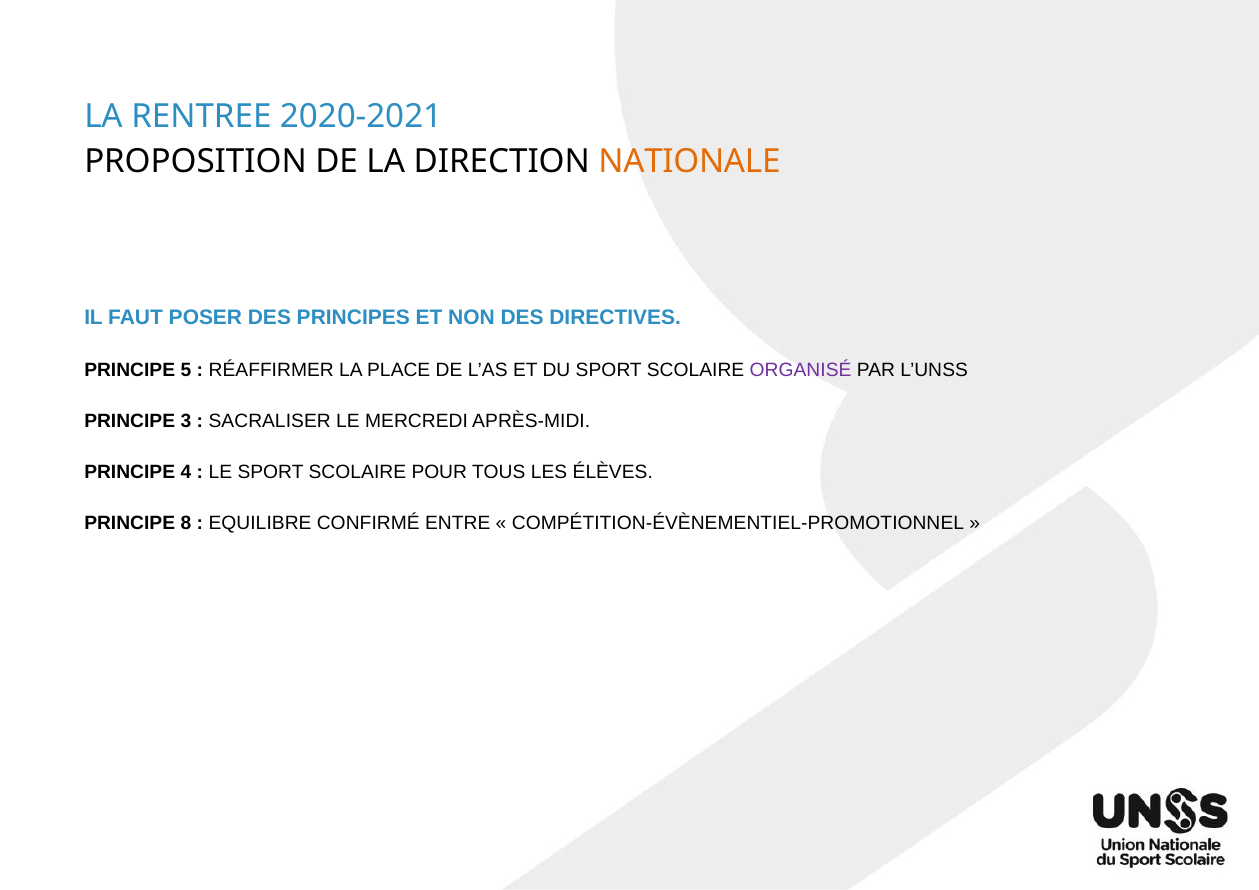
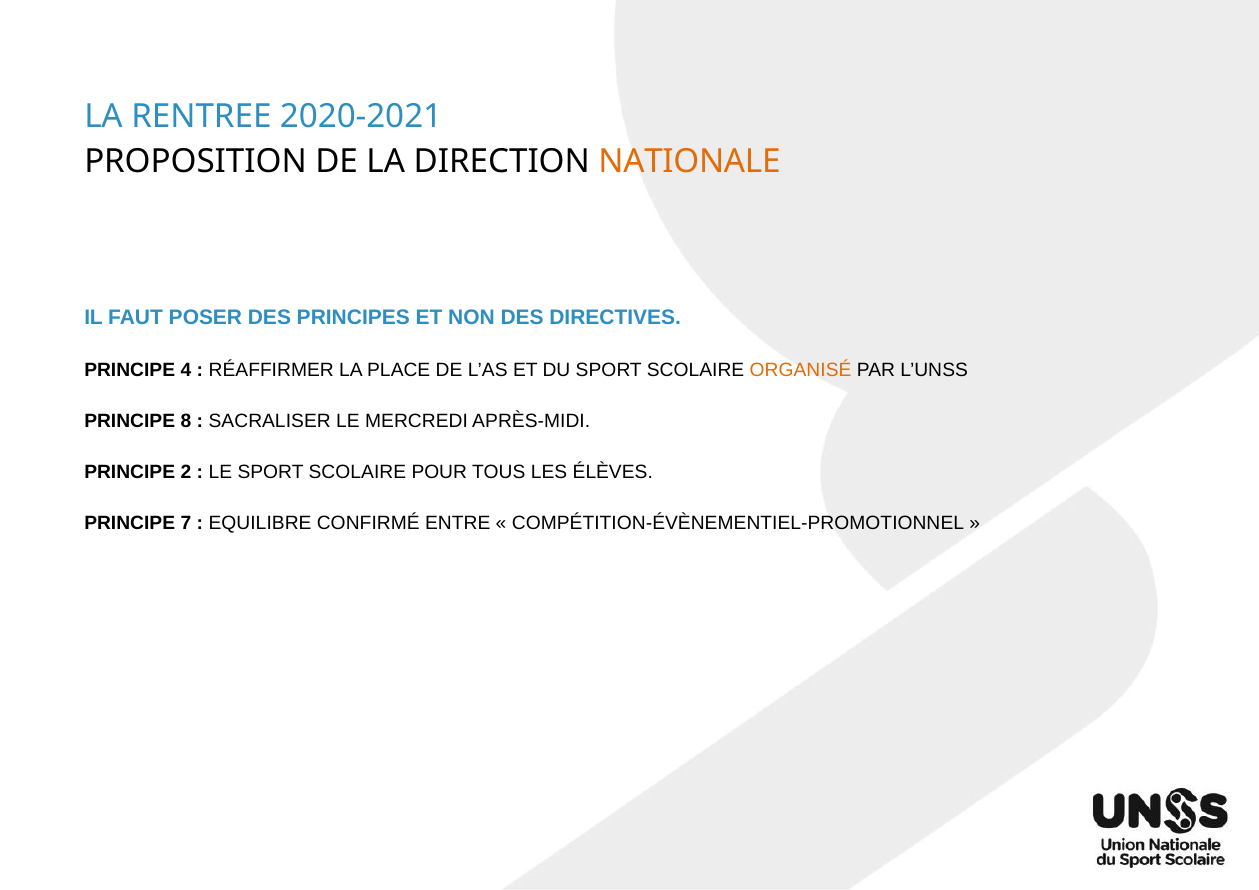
5: 5 -> 4 (186, 370)
ORGANISÉ colour: purple -> orange (801, 370)
3: 3 -> 8 (186, 421)
4: 4 -> 2 (186, 472)
8: 8 -> 7 (186, 523)
